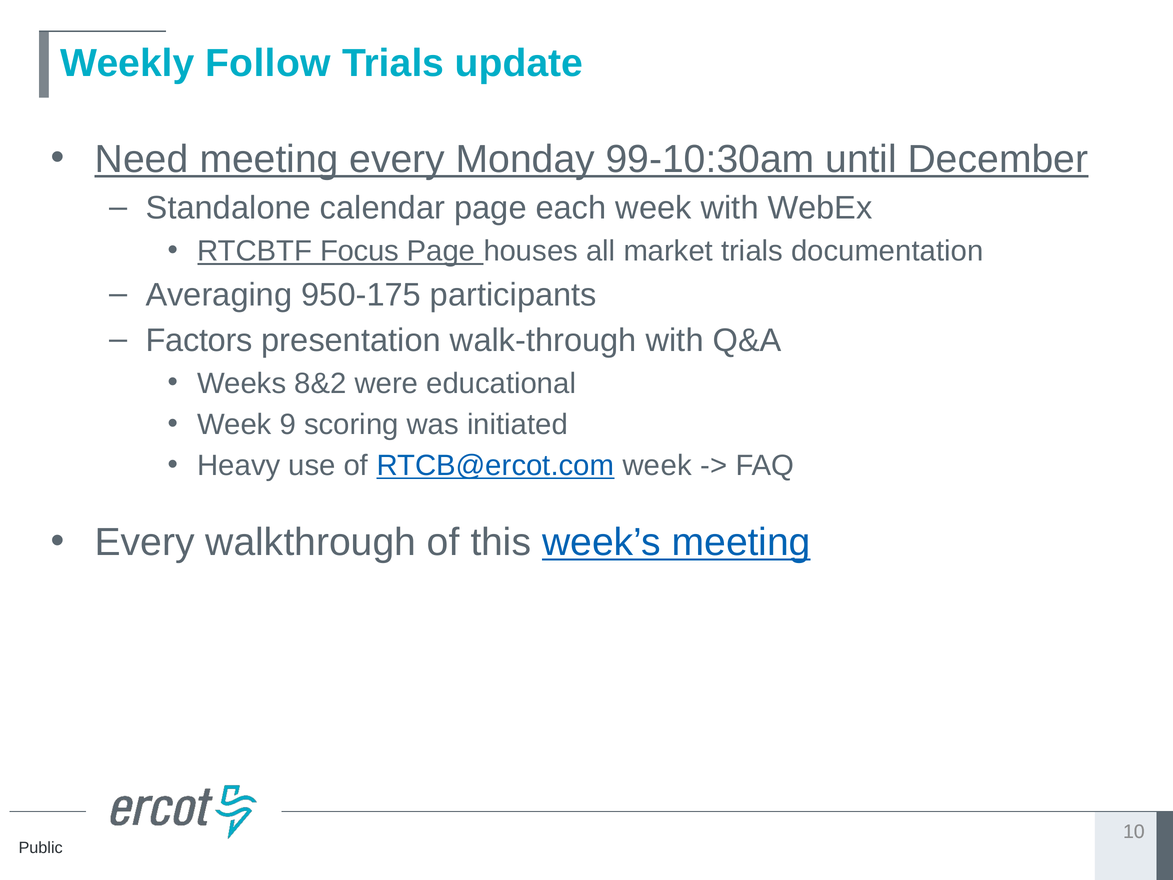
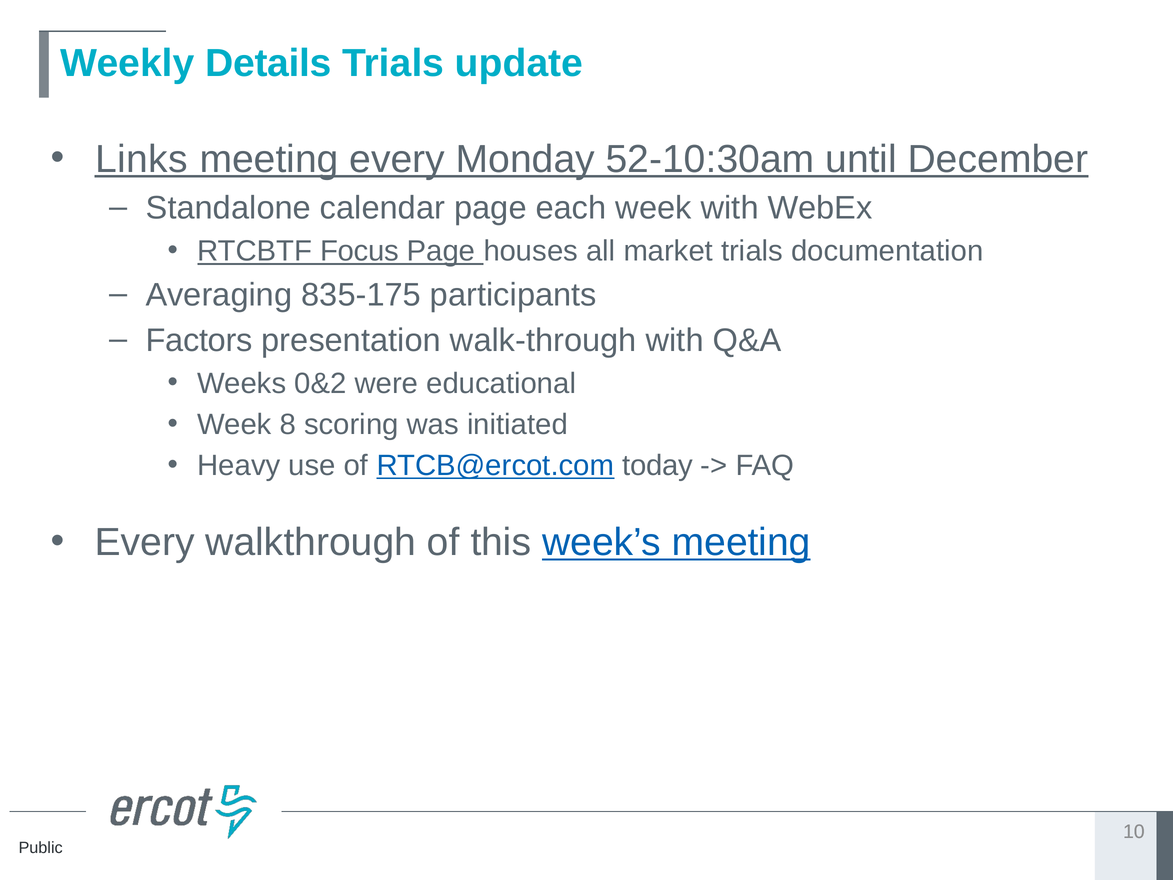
Follow: Follow -> Details (268, 63)
Need: Need -> Links (141, 159)
99-10:30am: 99-10:30am -> 52-10:30am (710, 159)
950-175: 950-175 -> 835-175 (361, 295)
8&2: 8&2 -> 0&2 (320, 383)
9: 9 -> 8 (288, 424)
RTCB@ercot.com week: week -> today (657, 465)
